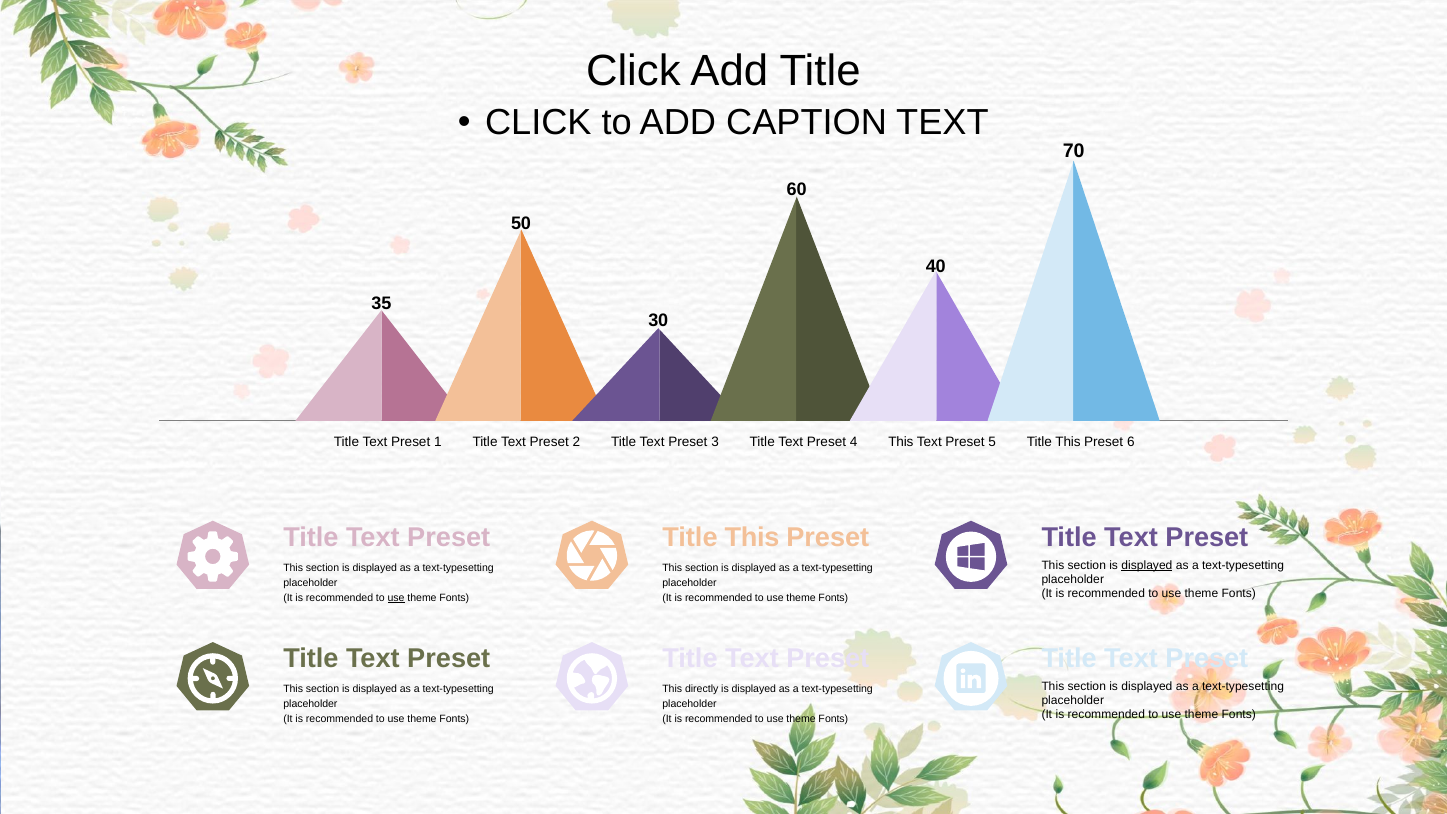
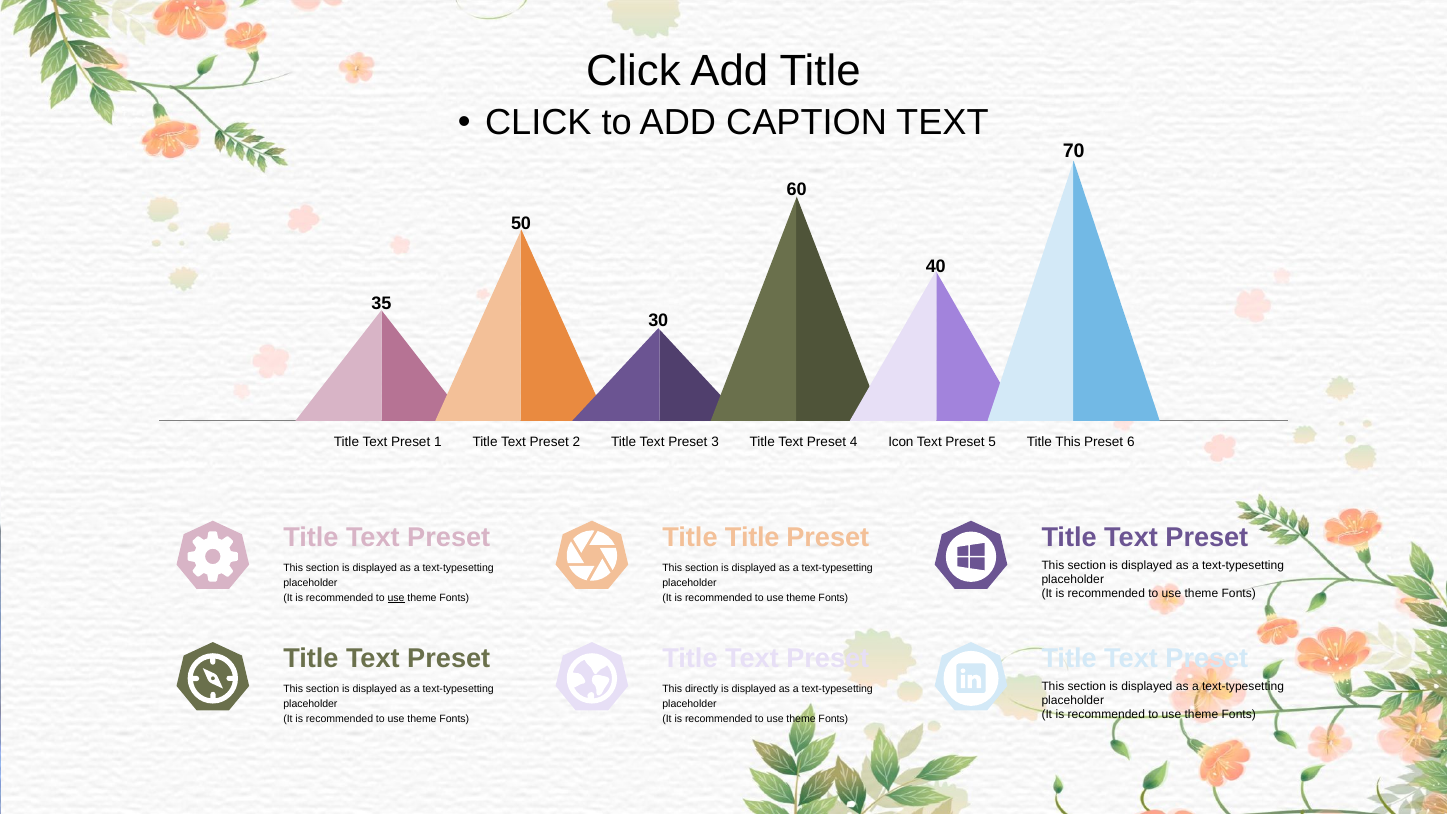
This: This -> Icon (901, 442)
This: This -> Title (752, 537)
displayed underline: present -> none (1147, 566)
